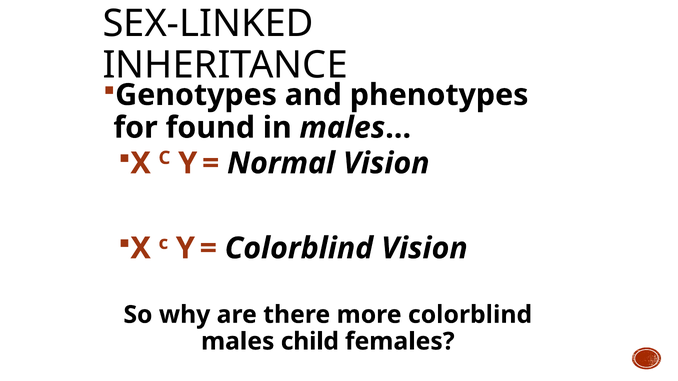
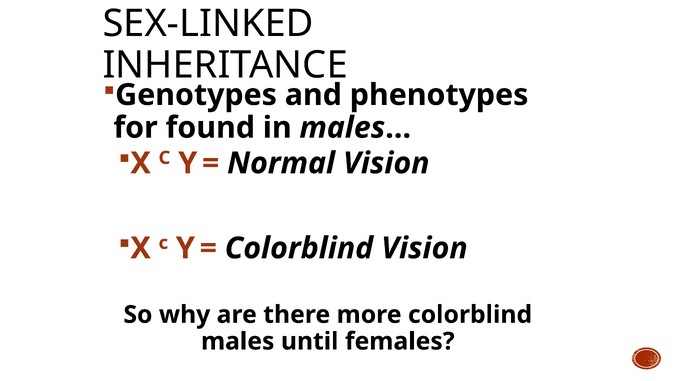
child: child -> until (310, 342)
